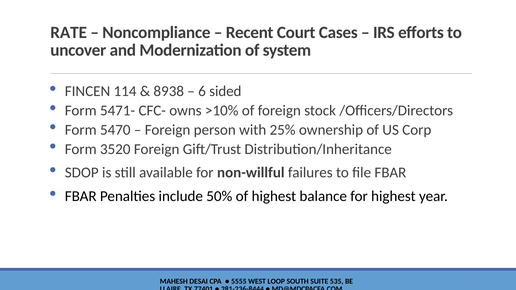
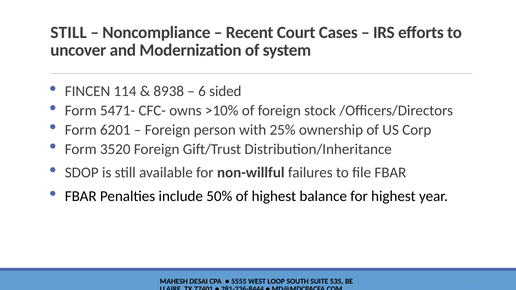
RATE: RATE -> STILL (69, 33)
5470: 5470 -> 6201 (115, 130)
